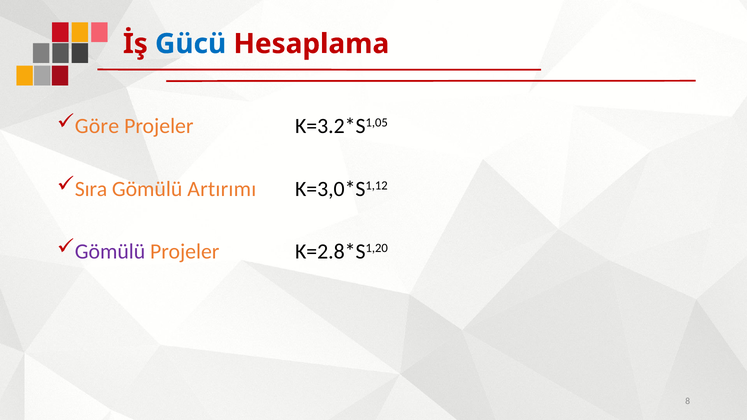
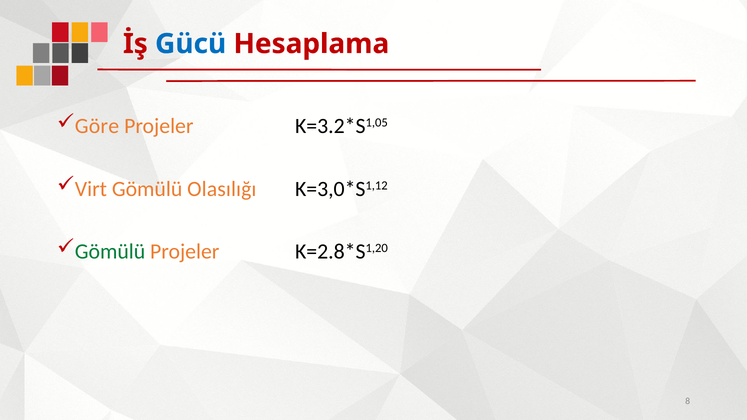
Sıra: Sıra -> Virt (91, 189)
Artırımı: Artırımı -> Olasılığı (222, 189)
Gömülü colour: purple -> green (110, 252)
